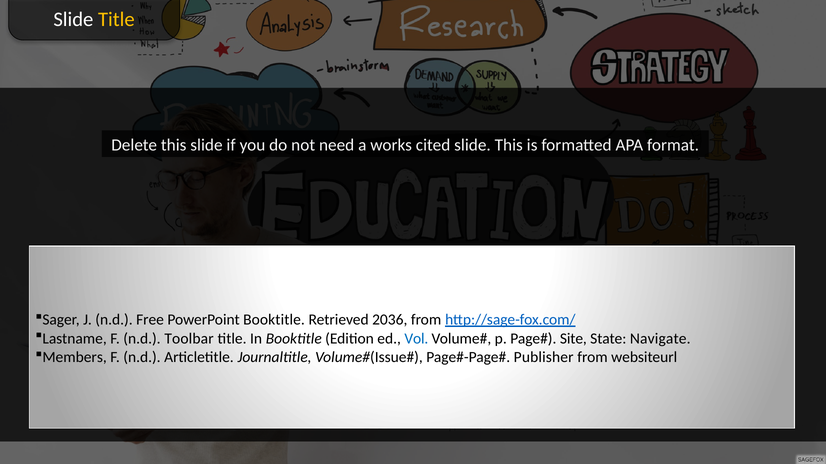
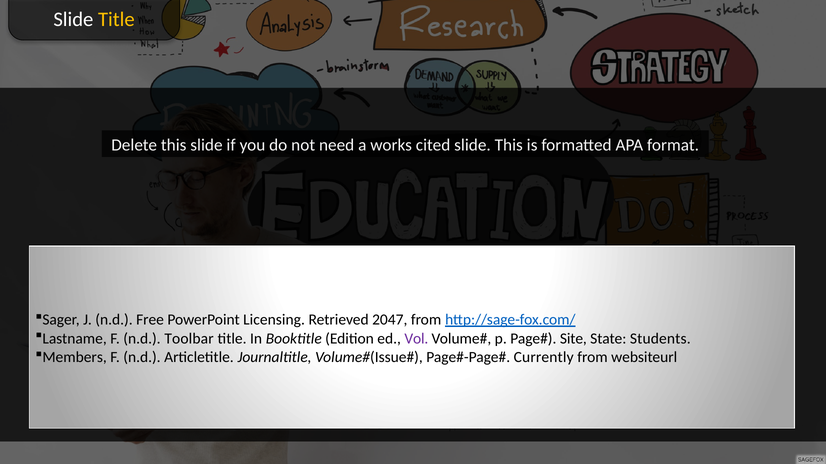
PowerPoint Booktitle: Booktitle -> Licensing (274, 320)
2036: 2036 -> 2047 (390, 320)
Vol colour: blue -> purple (416, 339)
Navigate: Navigate -> Students (660, 339)
Publisher: Publisher -> Currently (544, 357)
